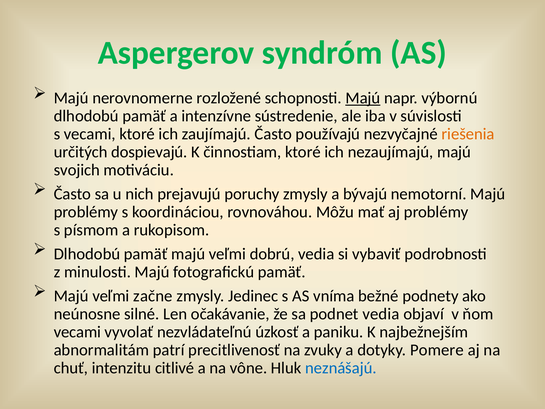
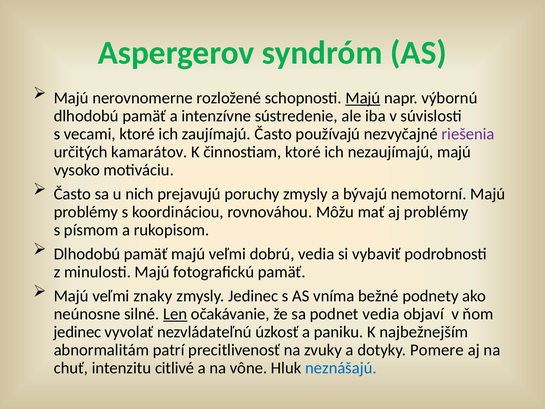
riešenia colour: orange -> purple (468, 134)
dospievajú: dospievajú -> kamarátov (149, 152)
svojich: svojich -> vysoko (77, 170)
začne: začne -> znaky (153, 296)
Len underline: none -> present (175, 314)
vecami: vecami -> jedinec (77, 332)
